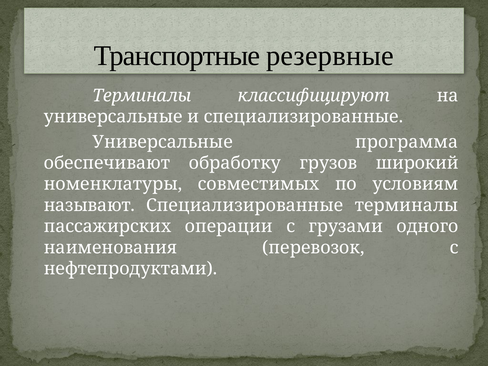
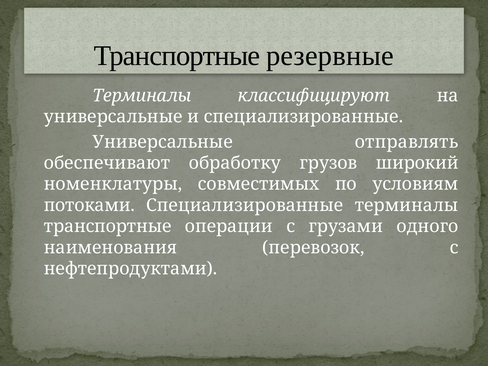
программа: программа -> отправлять (407, 142)
называют: называют -> потоками (89, 205)
пассажирских: пассажирских -> транспортные (108, 226)
